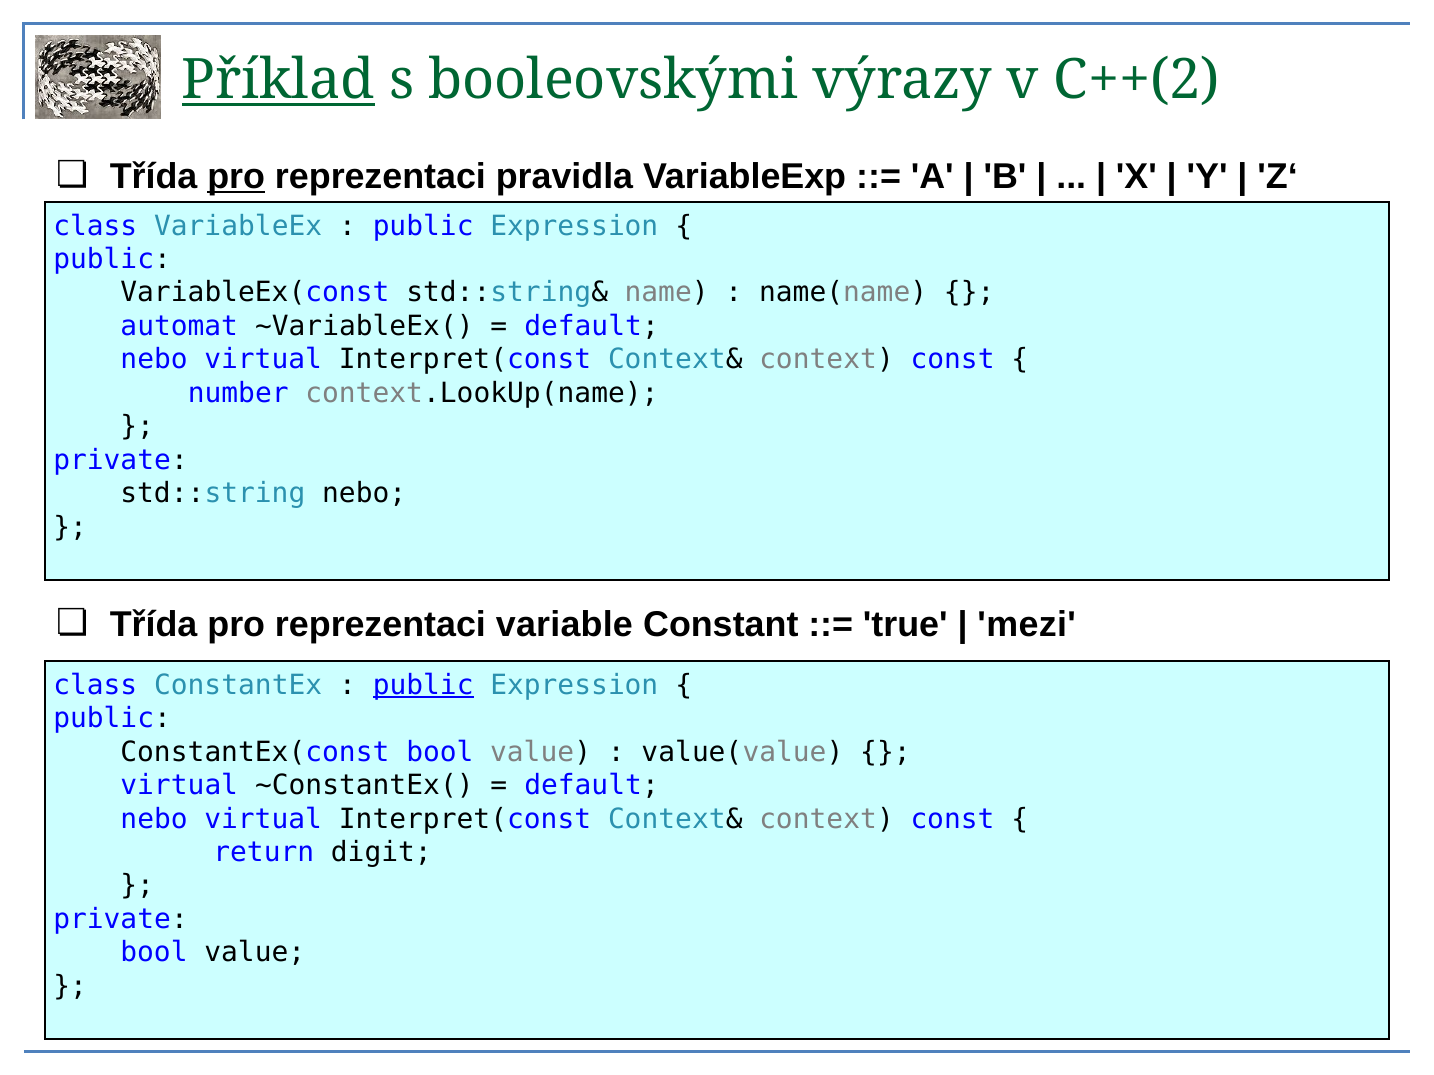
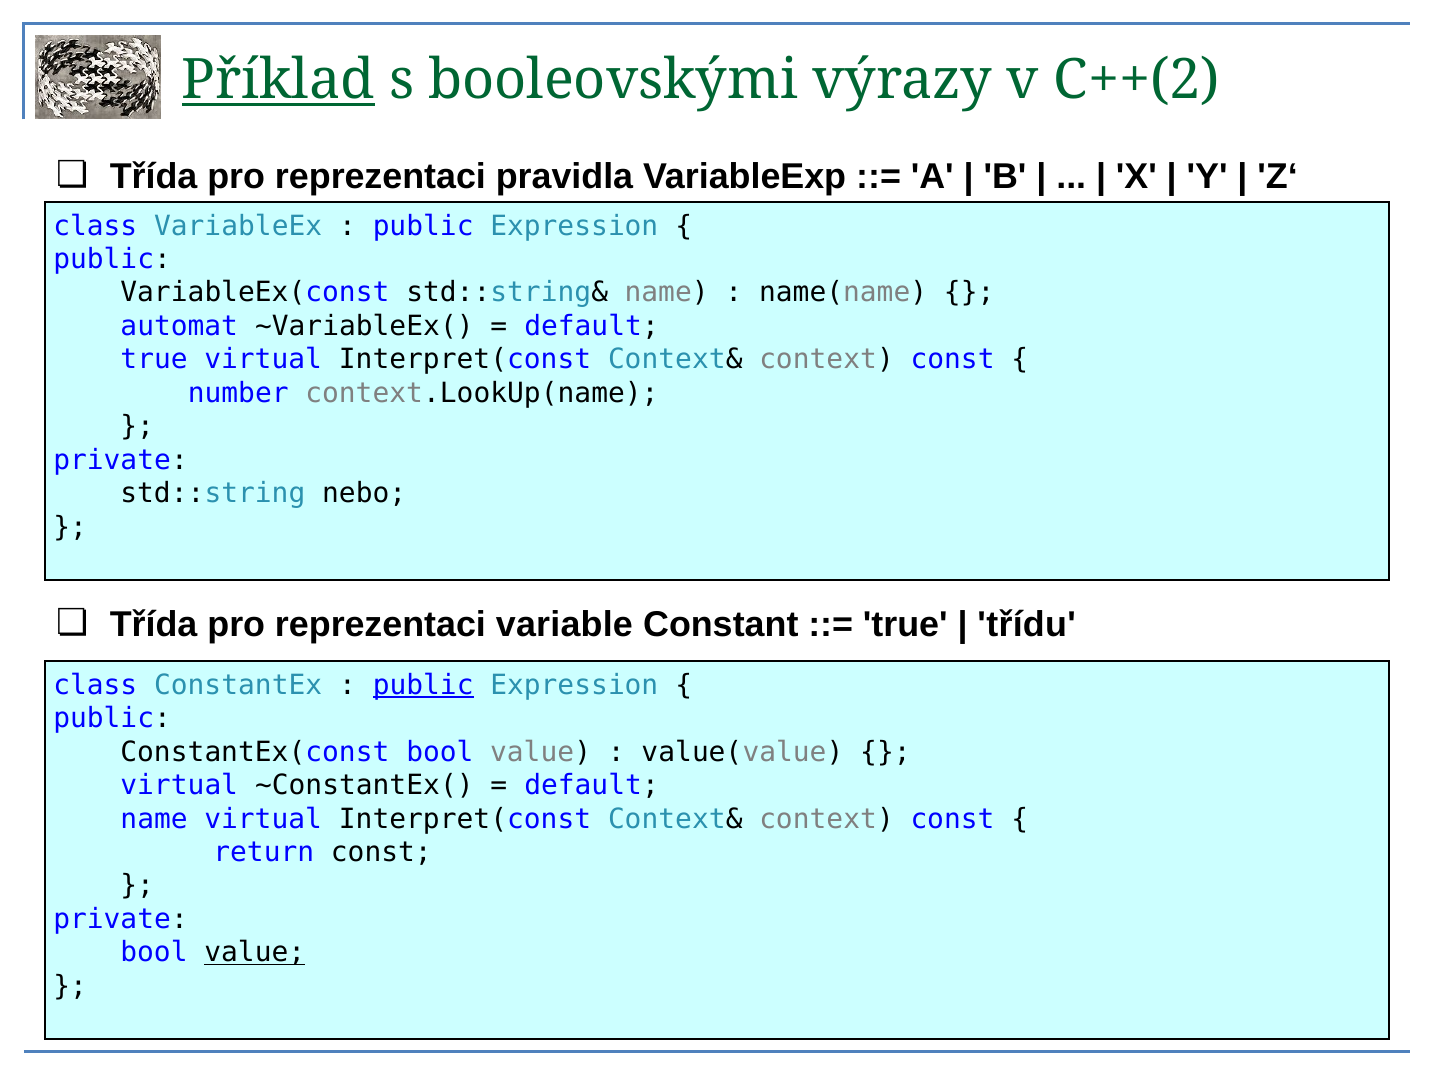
pro underline: present -> none (236, 177)
nebo: nebo -> true (154, 360)
mezi: mezi -> třídu (1027, 625)
nebo: nebo -> name (154, 819)
return digit: digit -> const (381, 853)
value underline: none -> present (255, 953)
